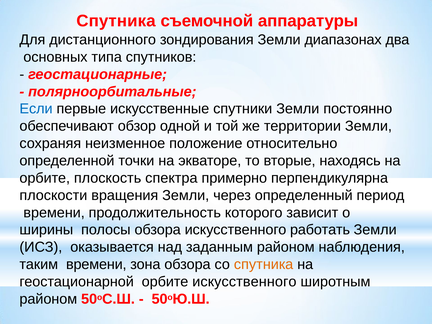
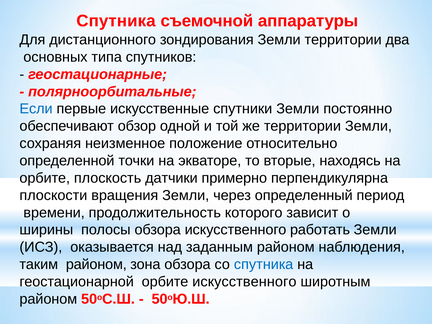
Земли диапазонах: диапазонах -> территории (343, 40)
спектра: спектра -> датчики (171, 178)
таким времени: времени -> районом (96, 264)
спутника colour: orange -> blue (264, 264)
